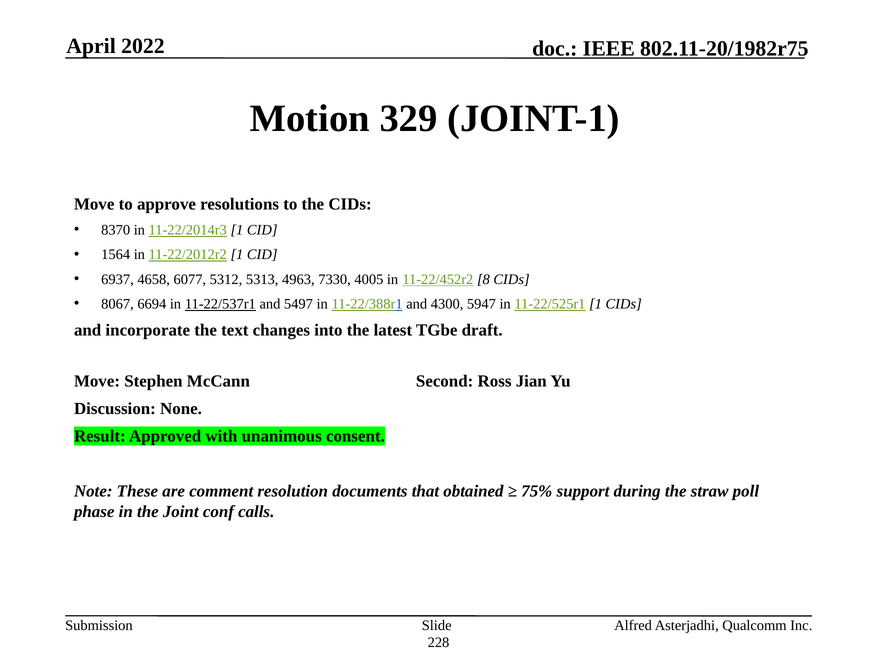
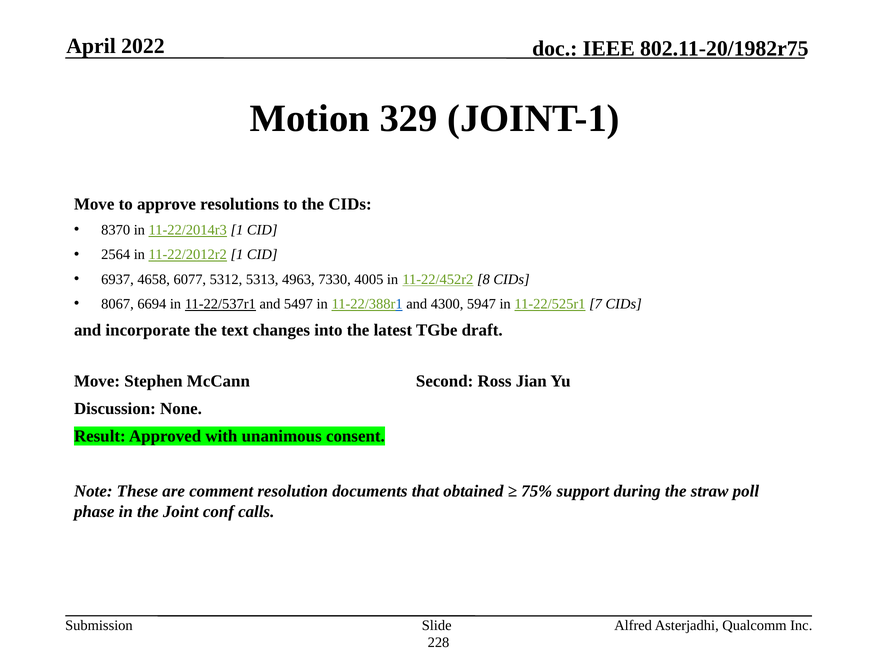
1564: 1564 -> 2564 (116, 255)
11-22/525r1 1: 1 -> 7 (596, 304)
